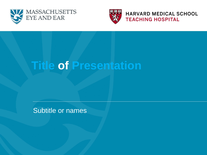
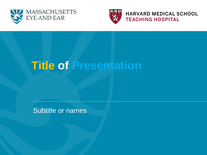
Title colour: light blue -> yellow (43, 66)
